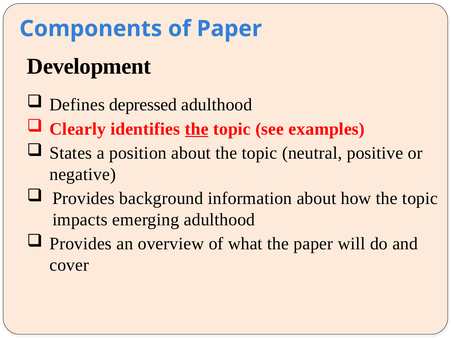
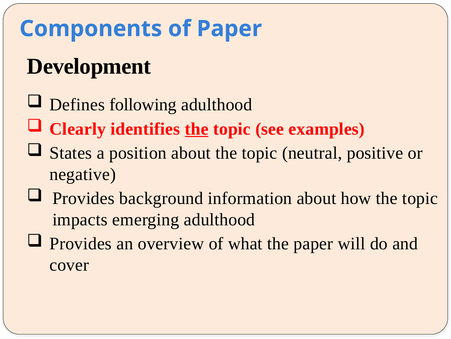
depressed: depressed -> following (143, 104)
